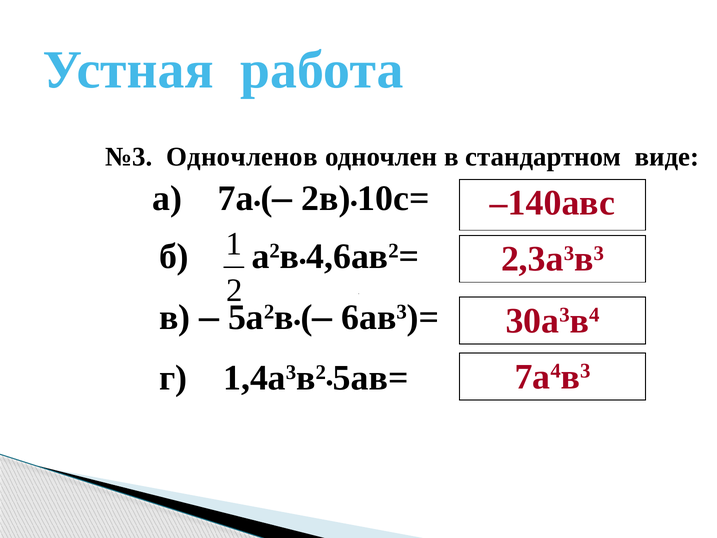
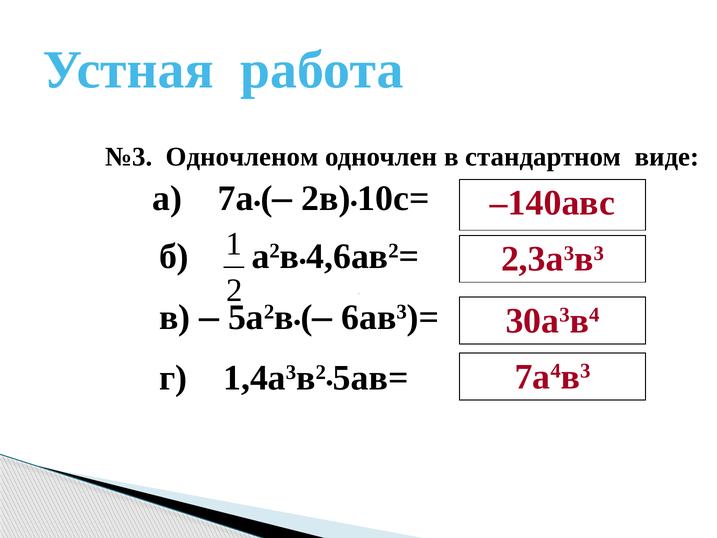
Одночленов: Одночленов -> Одночленом (242, 157)
